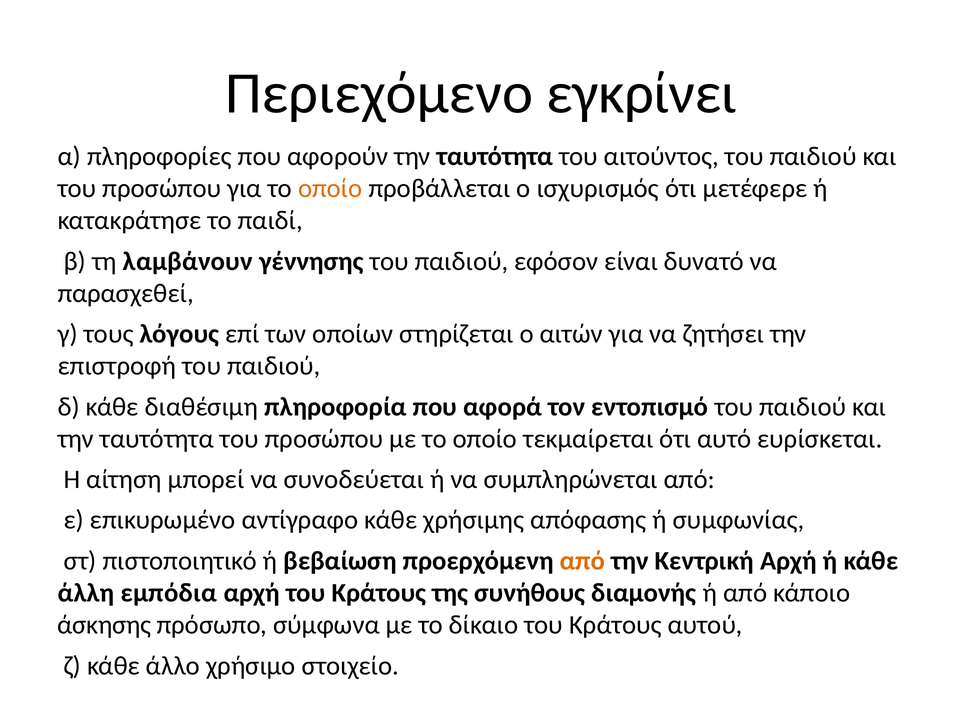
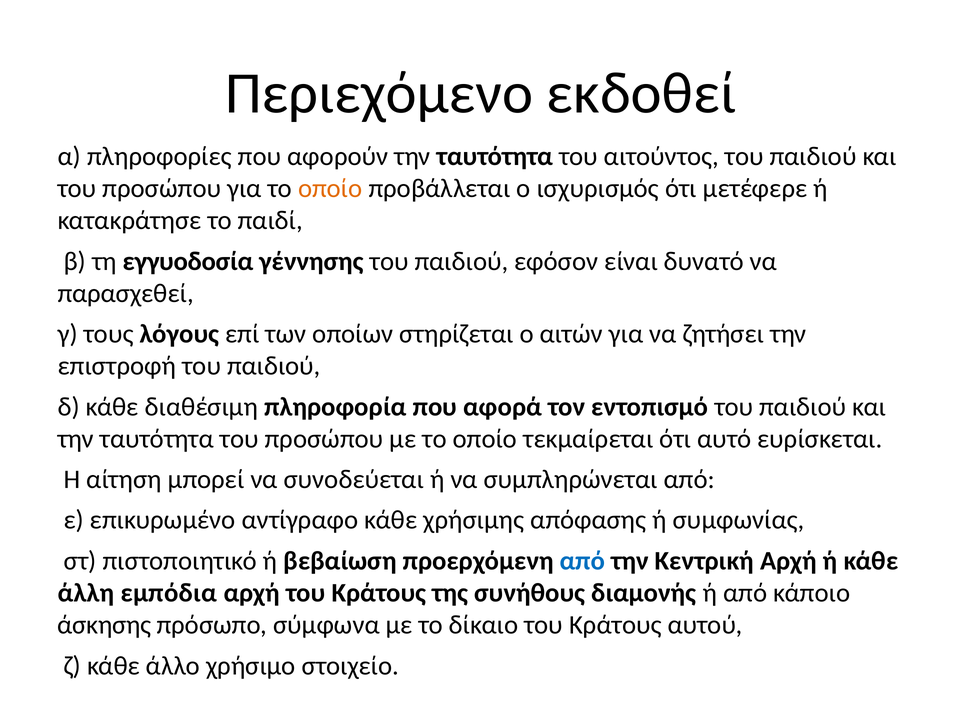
εγκρίνει: εγκρίνει -> εκδοθεί (641, 93)
λαμβάνουν: λαμβάνουν -> εγγυοδοσία (188, 261)
από colour: orange -> blue (583, 560)
